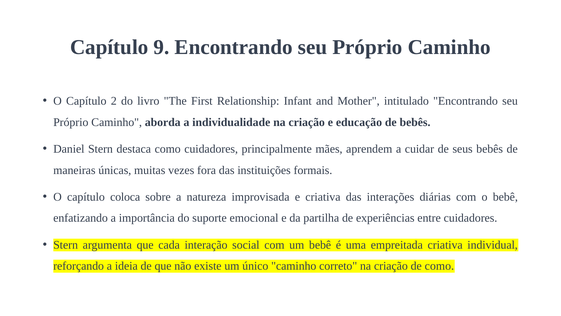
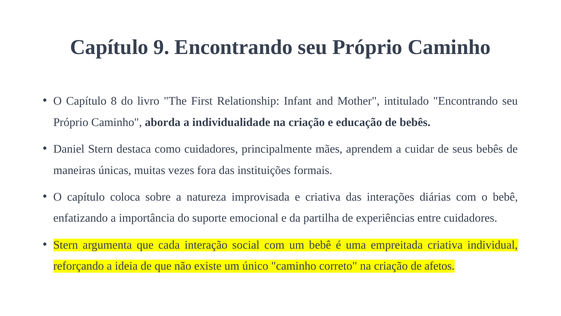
2: 2 -> 8 (114, 101)
de como: como -> afetos (440, 266)
